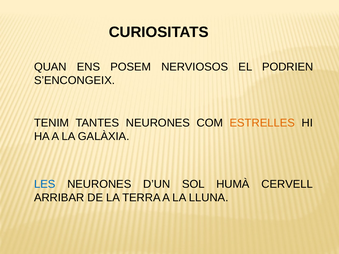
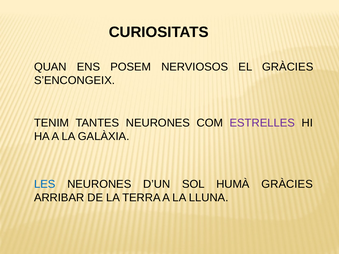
EL PODRIEN: PODRIEN -> GRÀCIES (288, 67)
ESTRELLES colour: orange -> purple (262, 123)
HUMÀ CERVELL: CERVELL -> GRÀCIES (287, 184)
